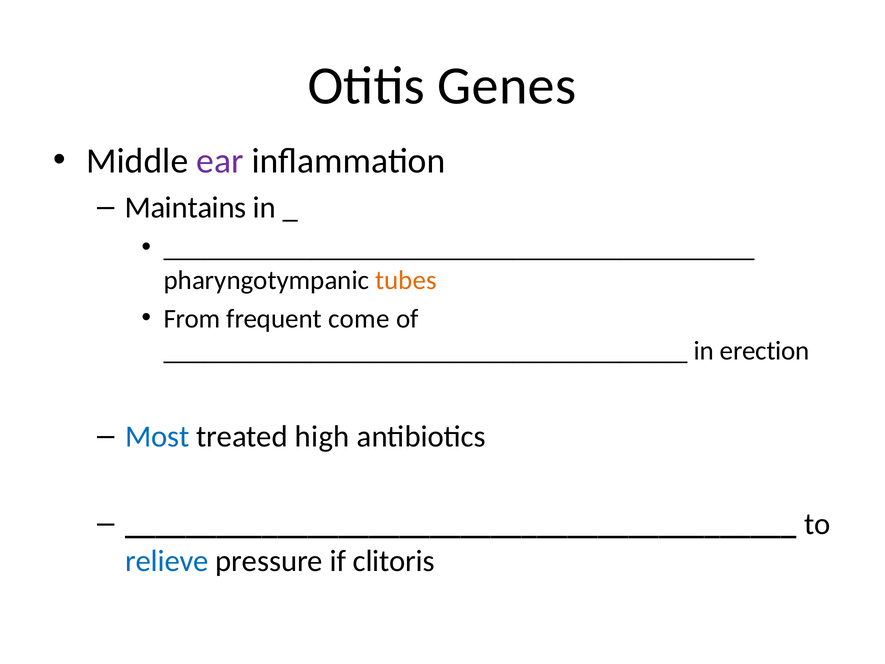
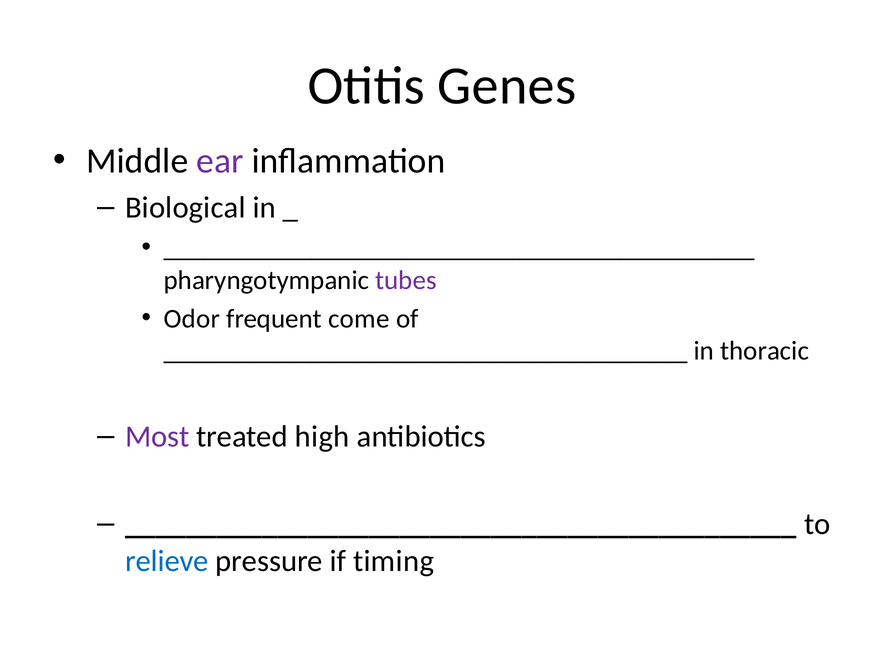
Maintains: Maintains -> Biological (185, 207)
tubes colour: orange -> purple (406, 280)
From: From -> Odor (192, 318)
erection: erection -> thoracic (765, 351)
Most colour: blue -> purple (157, 437)
clitoris: clitoris -> timing (394, 561)
